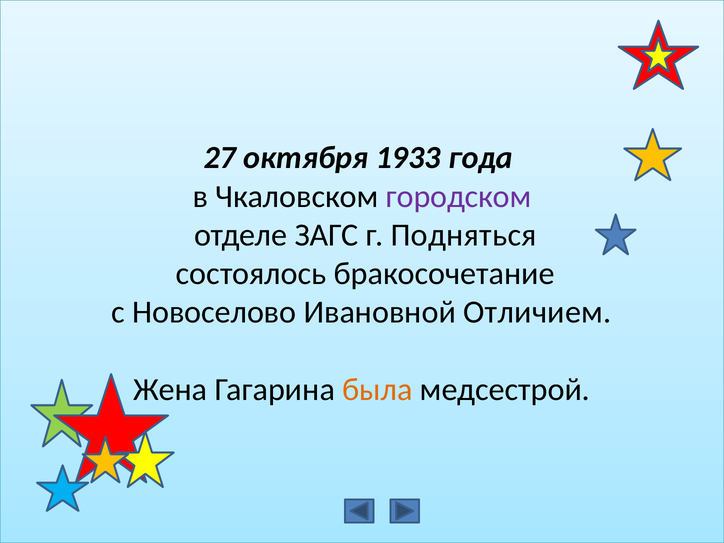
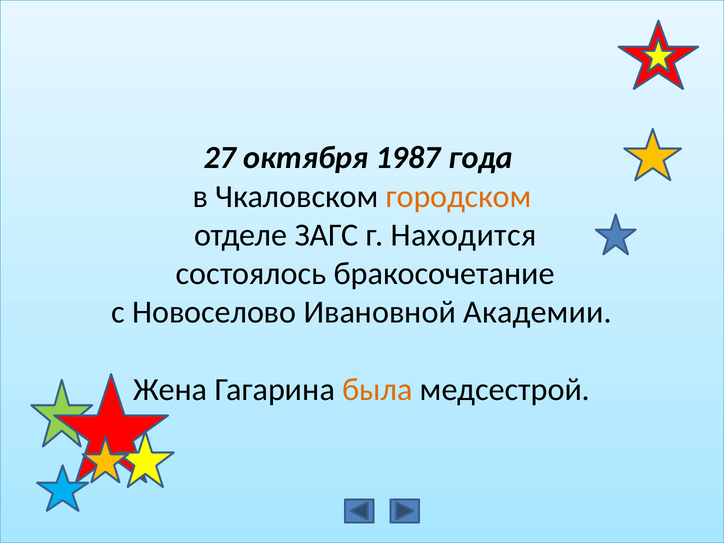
1933: 1933 -> 1987 (408, 158)
городском colour: purple -> orange (459, 196)
Подняться: Подняться -> Находится (464, 235)
Отличием: Отличием -> Академии (538, 312)
